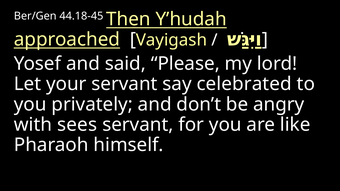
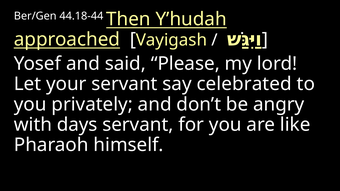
44.18-45: 44.18-45 -> 44.18-44 (81, 16)
sees: sees -> days (77, 125)
